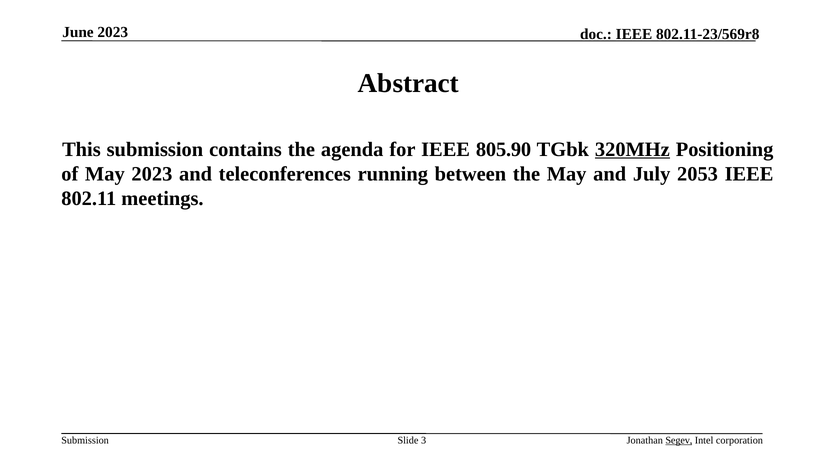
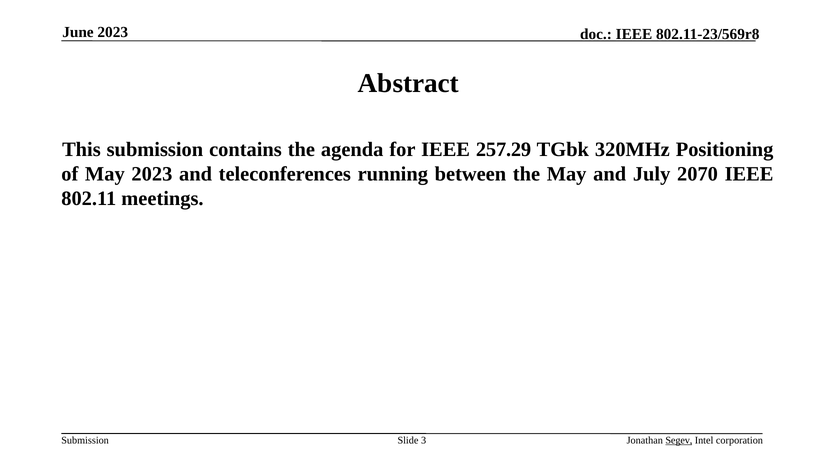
805.90: 805.90 -> 257.29 (504, 150)
320MHz underline: present -> none (632, 150)
2053: 2053 -> 2070 (698, 174)
